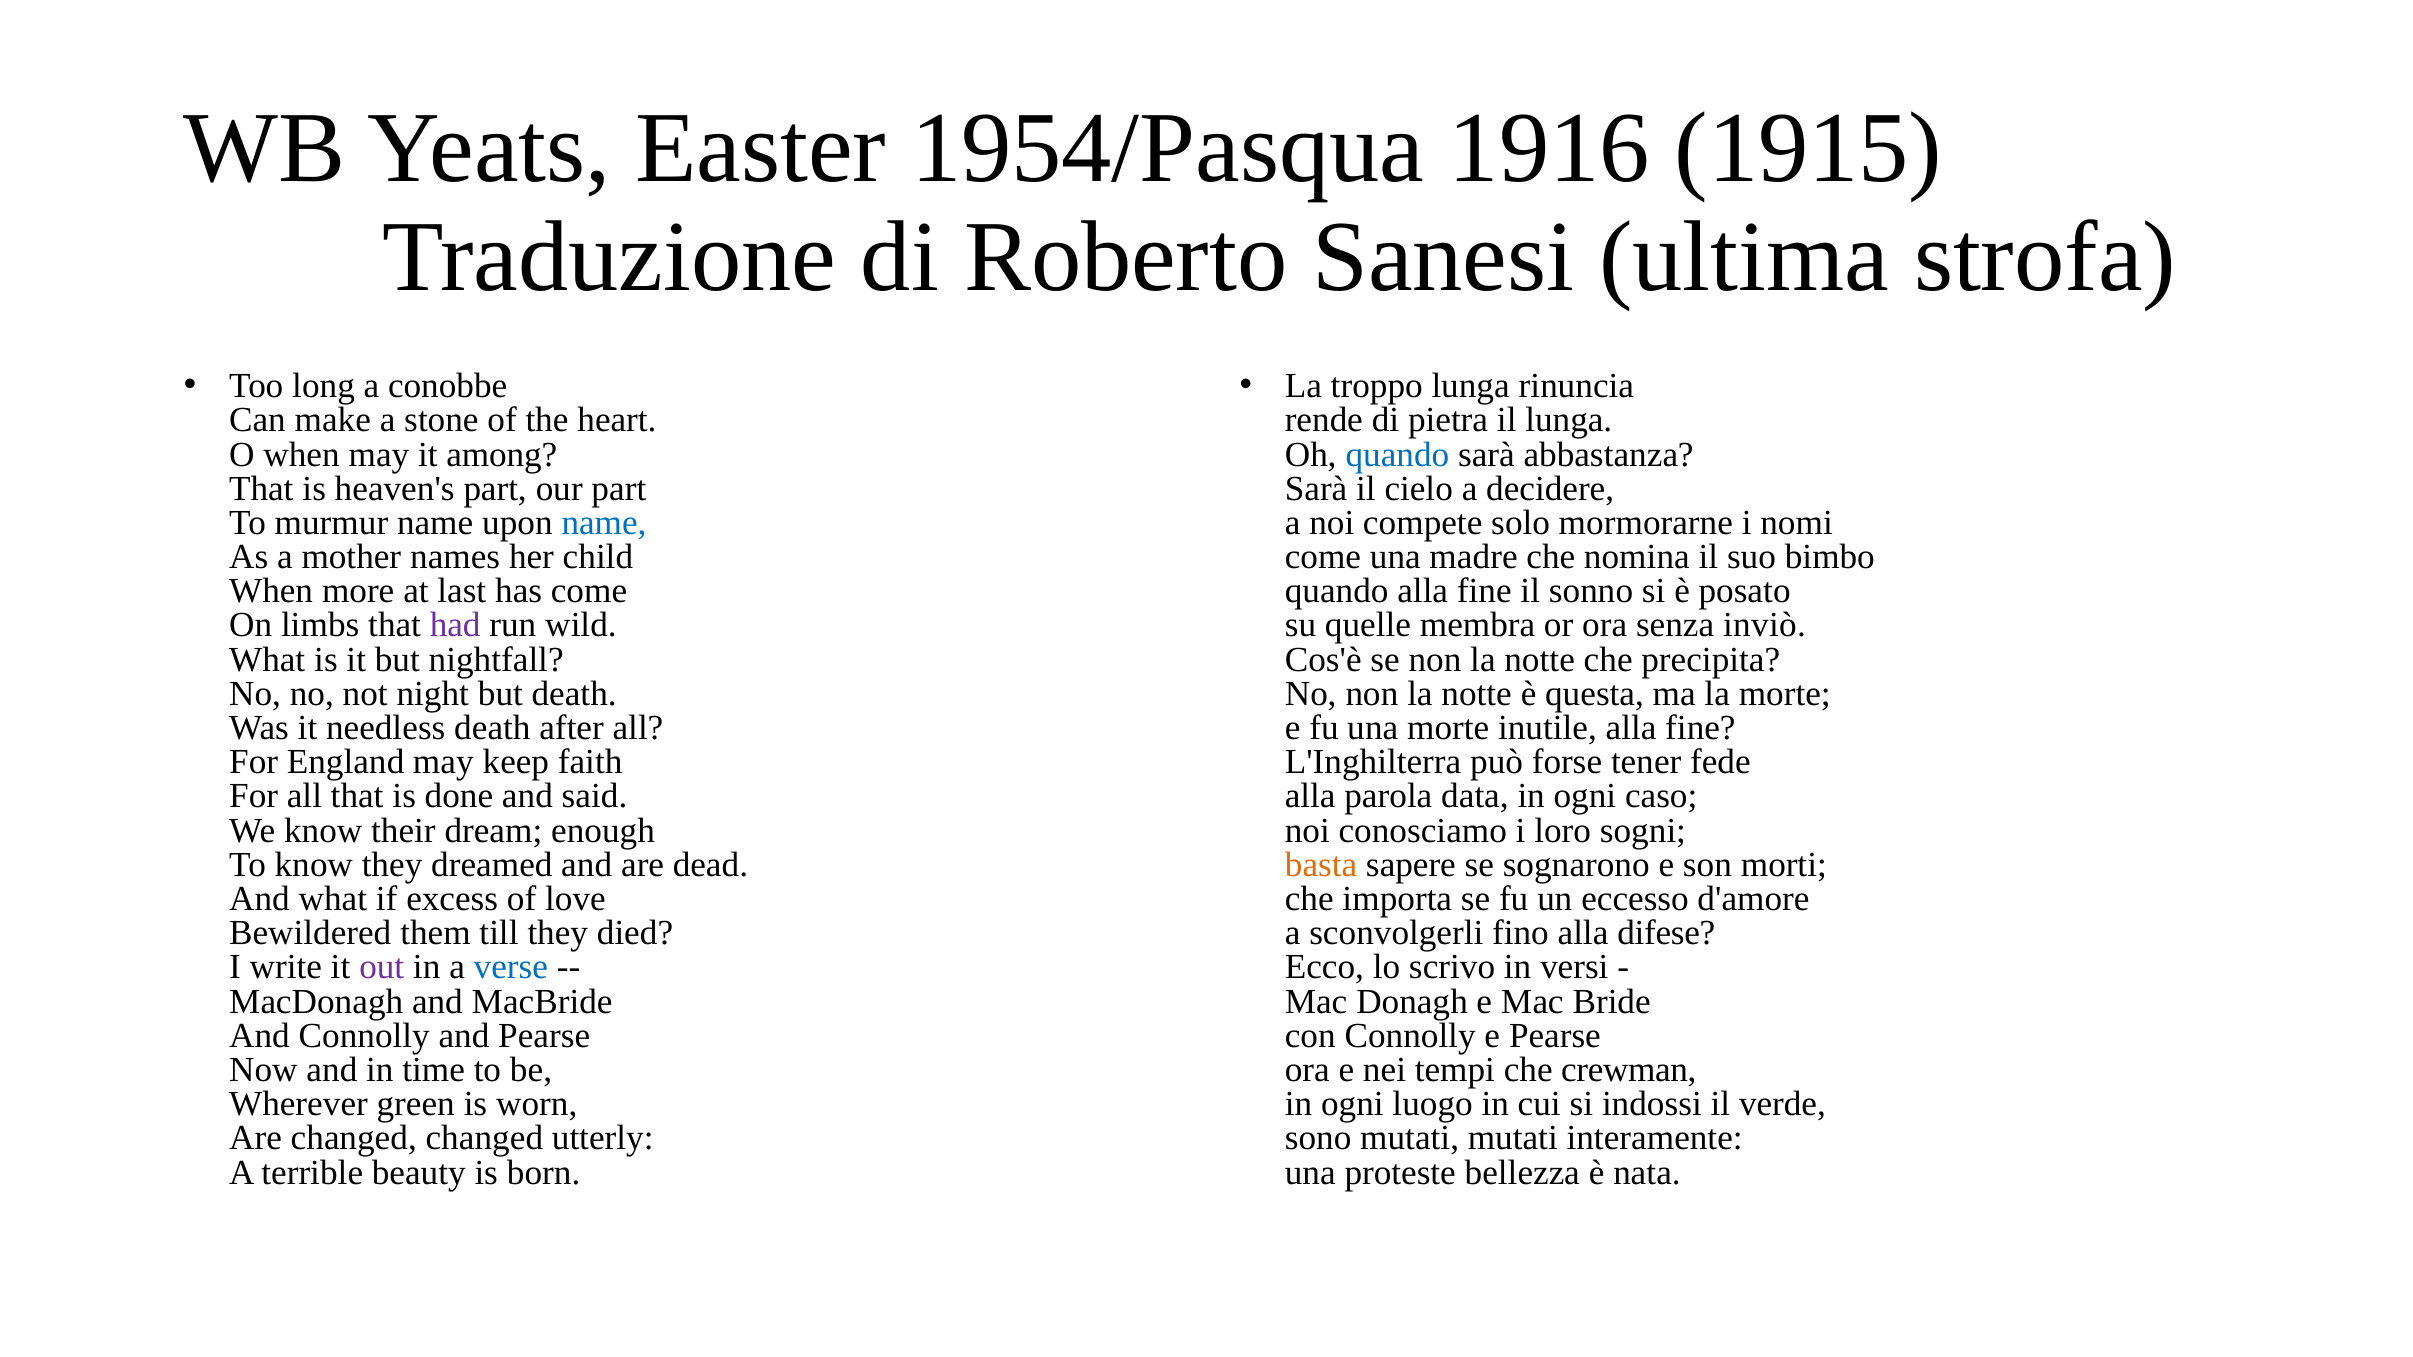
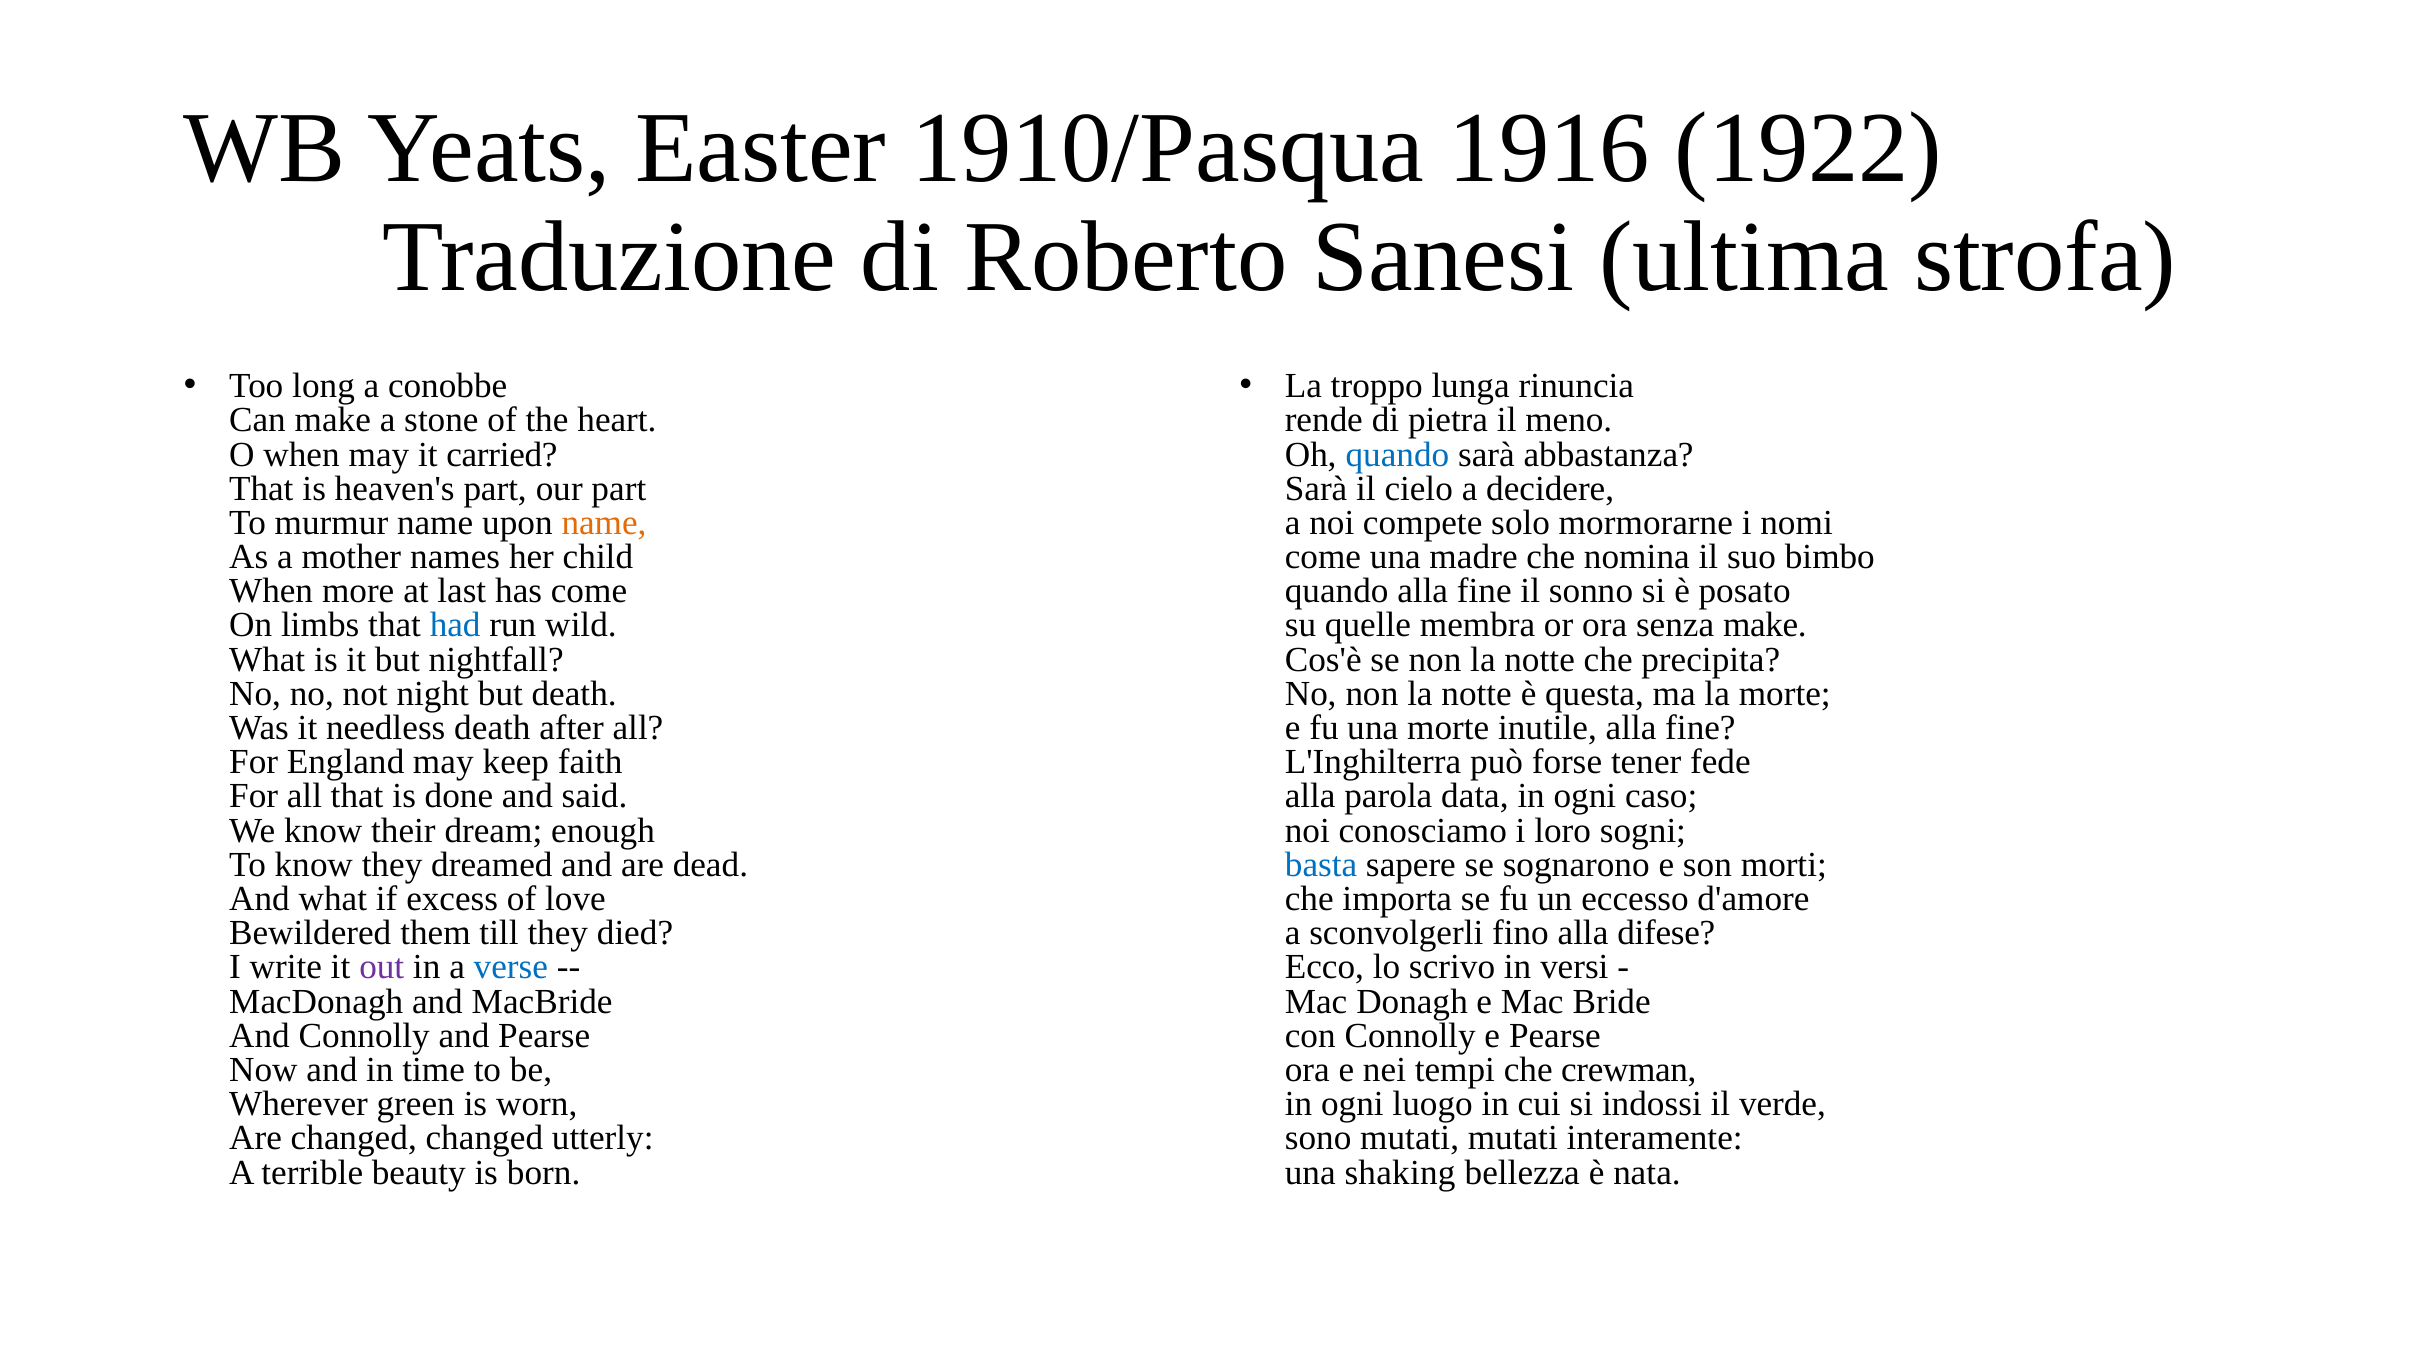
1954/Pasqua: 1954/Pasqua -> 1910/Pasqua (1168, 148)
1915: 1915 -> 1922 (1808, 148)
il lunga: lunga -> meno (1569, 420)
among: among -> carried (502, 454)
name colour: blue -> orange (604, 523)
had colour: purple -> blue (455, 625)
senza inviò: inviò -> make (1765, 625)
basta colour: orange -> blue (1321, 865)
proteste: proteste -> shaking (1400, 1173)
